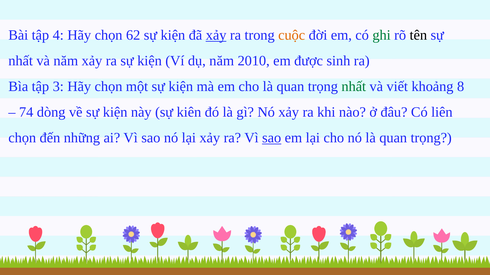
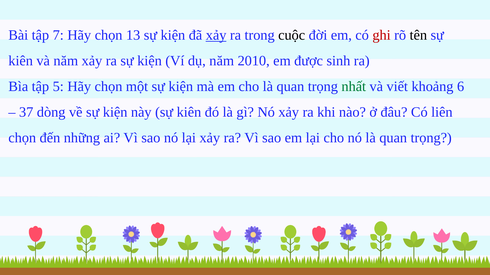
4: 4 -> 7 (58, 35)
62: 62 -> 13 (133, 35)
cuộc colour: orange -> black (292, 35)
ghi colour: green -> red (382, 35)
nhất: nhất -> kiên (21, 61)
3: 3 -> 5 (58, 87)
8: 8 -> 6 (461, 87)
74: 74 -> 37 (26, 112)
sao underline: present -> none (272, 138)
